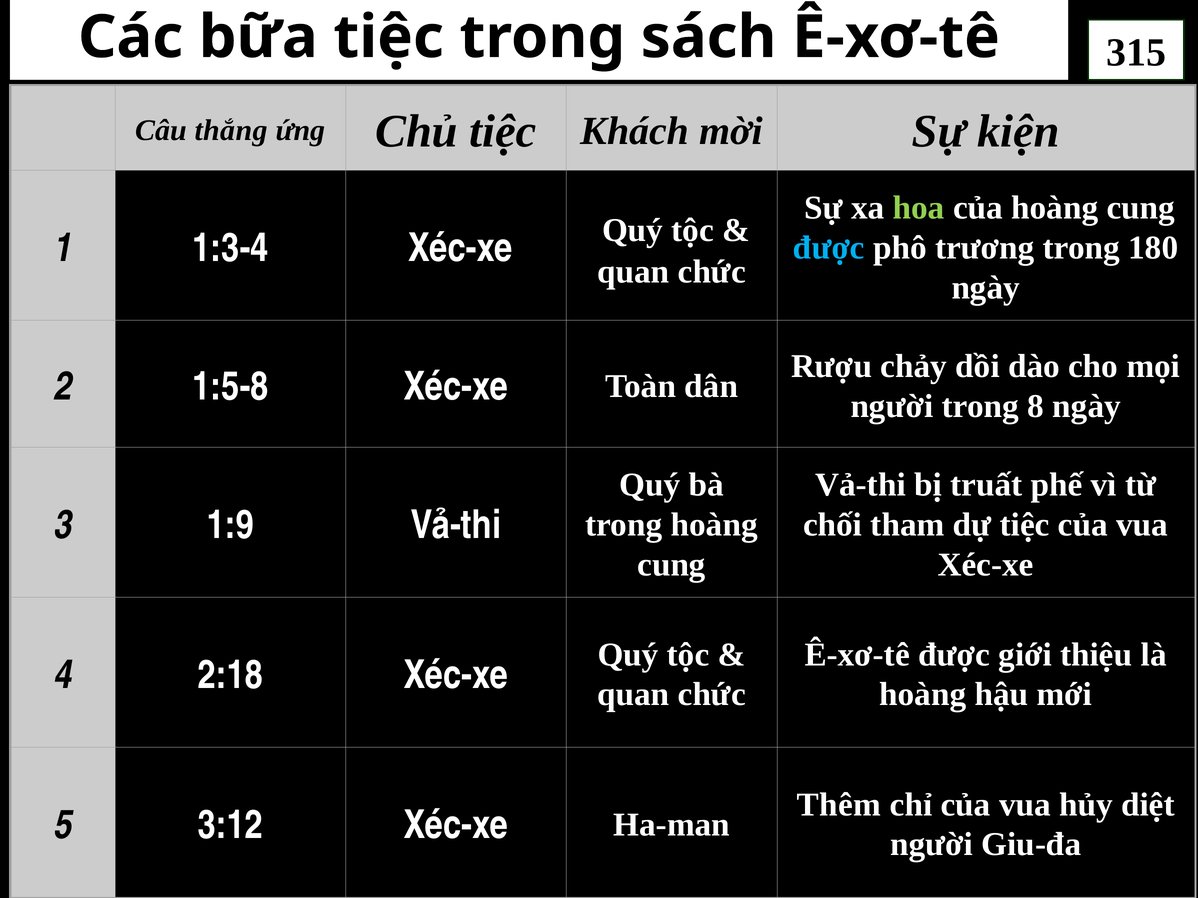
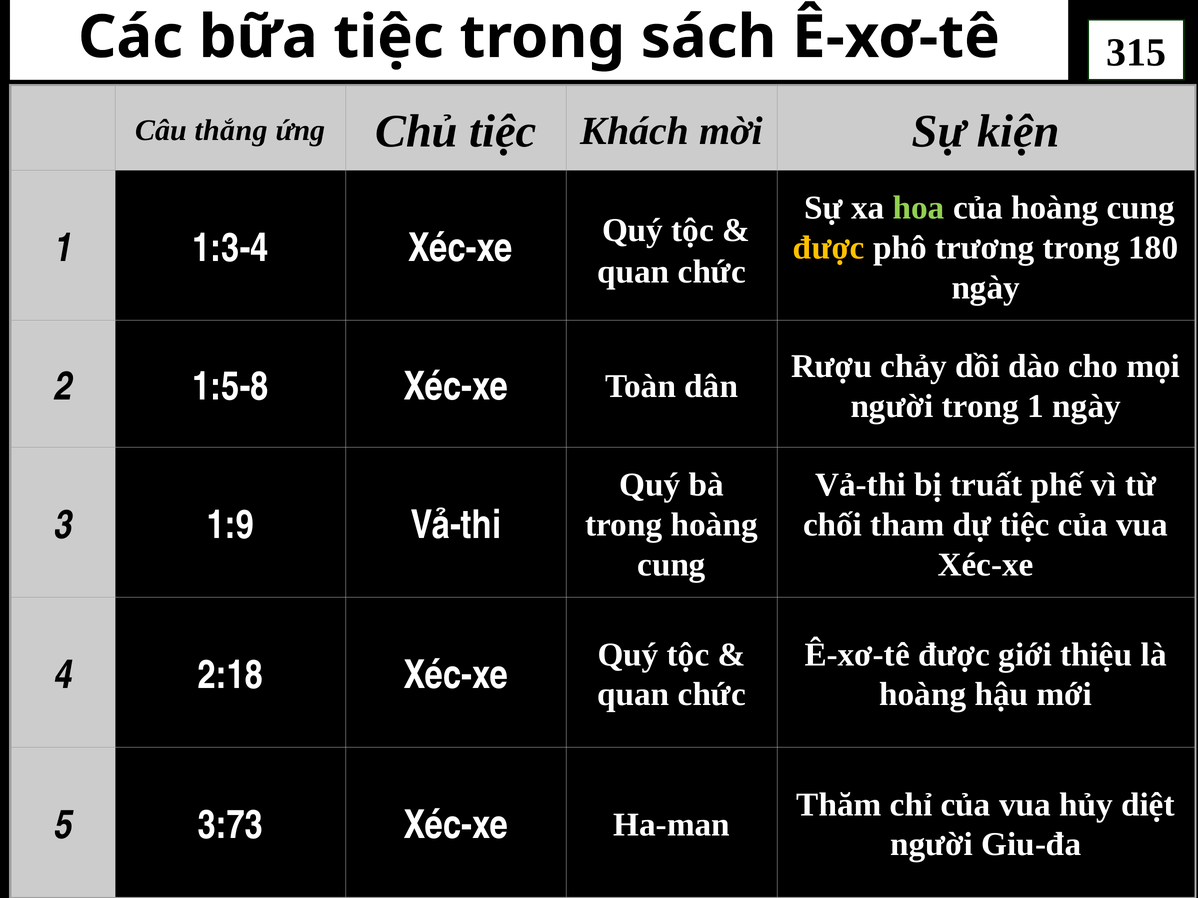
được colour: light blue -> yellow (829, 248)
trong 8: 8 -> 1 (1036, 406)
Thêm: Thêm -> Thăm (839, 805)
3:12: 3:12 -> 3:73 (230, 825)
